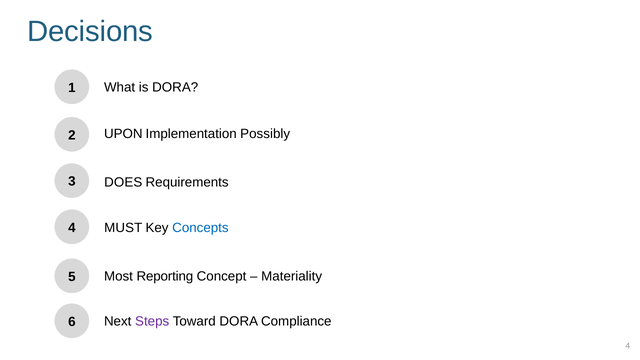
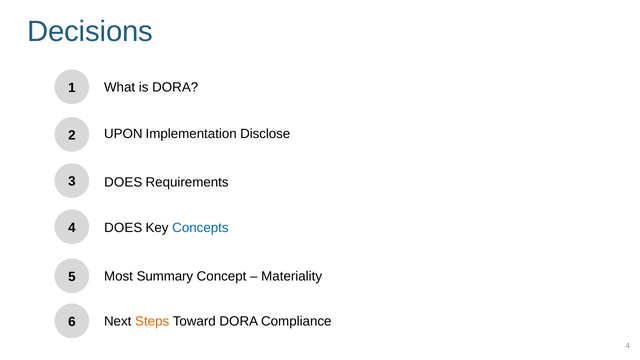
Possibly: Possibly -> Disclose (265, 134)
MUST: MUST -> DOES (123, 228)
Reporting: Reporting -> Summary (165, 276)
Steps colour: purple -> orange (152, 321)
